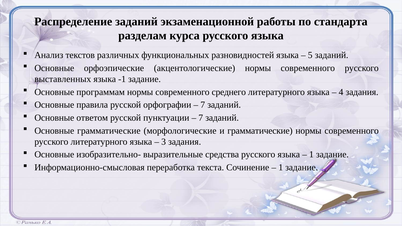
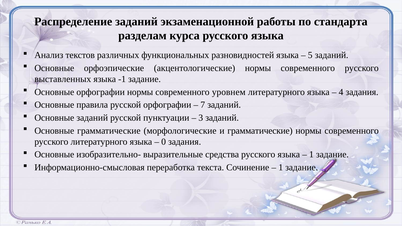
Основные программам: программам -> орфографии (101, 92)
среднего: среднего -> уровнем (229, 92)
Основные ответом: ответом -> заданий (92, 118)
7: 7 -> 3 (201, 118)
3: 3 -> 0 (164, 142)
